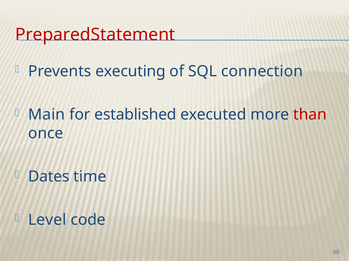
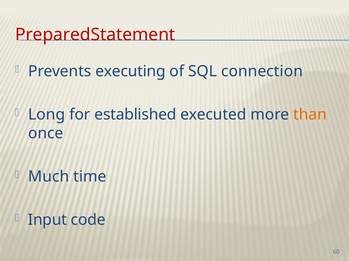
Main: Main -> Long (47, 115)
than colour: red -> orange (310, 115)
Dates: Dates -> Much (49, 177)
Level: Level -> Input (47, 220)
